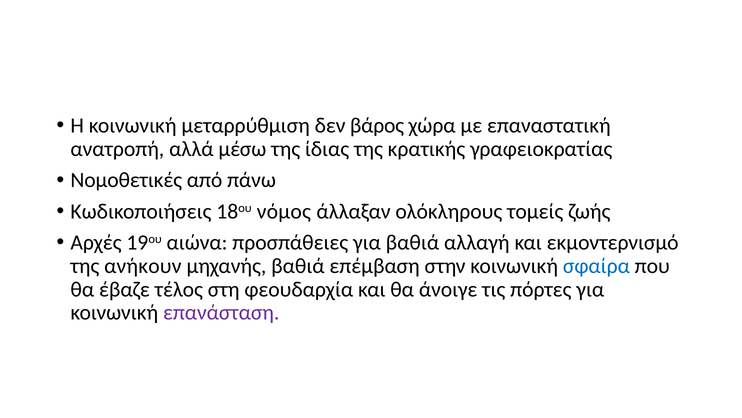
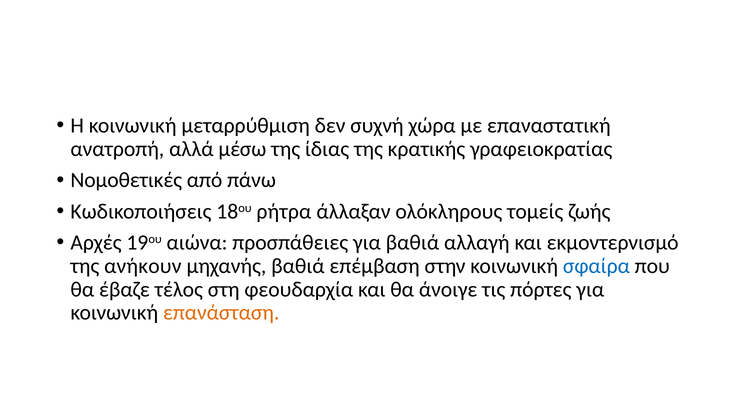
βάρος: βάρος -> συχνή (377, 125)
νόμος: νόμος -> ρήτρα (284, 211)
επανάσταση colour: purple -> orange (221, 312)
